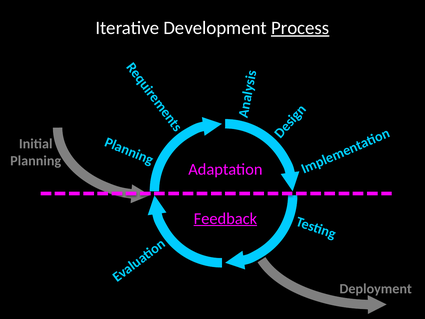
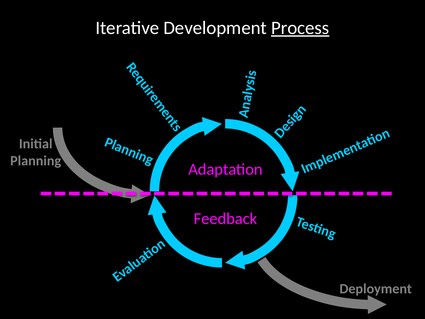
Feedback underline: present -> none (225, 218)
